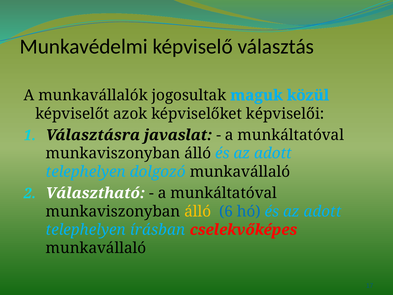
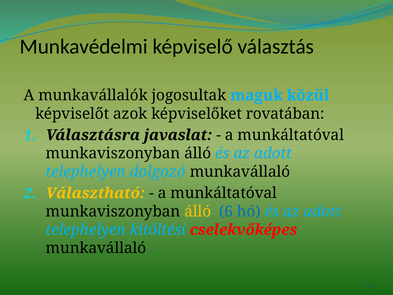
képviselői: képviselői -> rovatában (285, 114)
Választható colour: white -> yellow (96, 193)
írásban: írásban -> kitöltési (158, 230)
